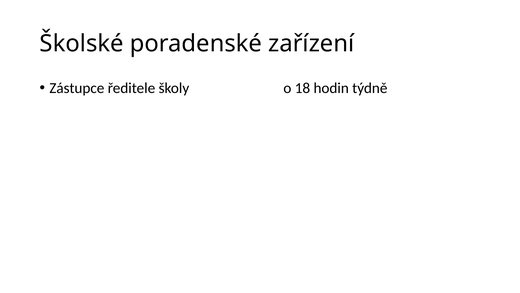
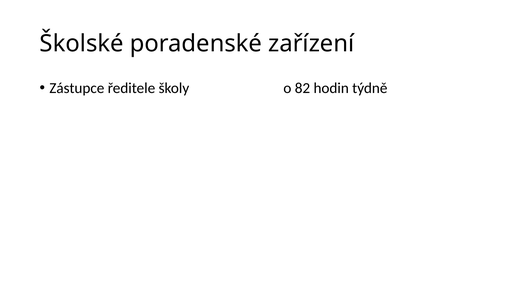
18: 18 -> 82 (302, 88)
